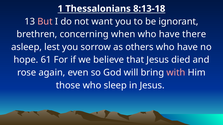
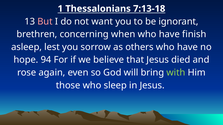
8:13-18: 8:13-18 -> 7:13-18 (149, 9)
there: there -> finish (194, 34)
61: 61 -> 94 (46, 60)
with colour: pink -> light green (176, 73)
